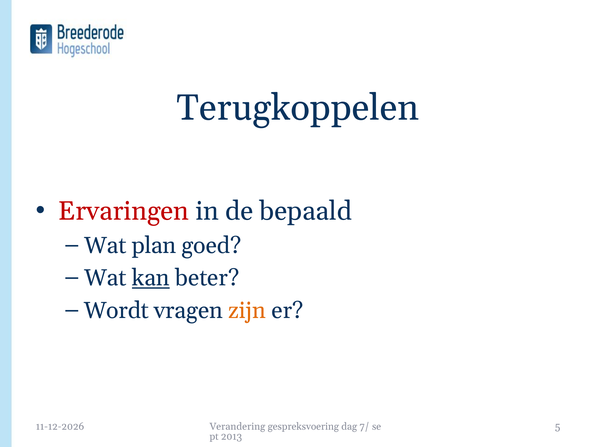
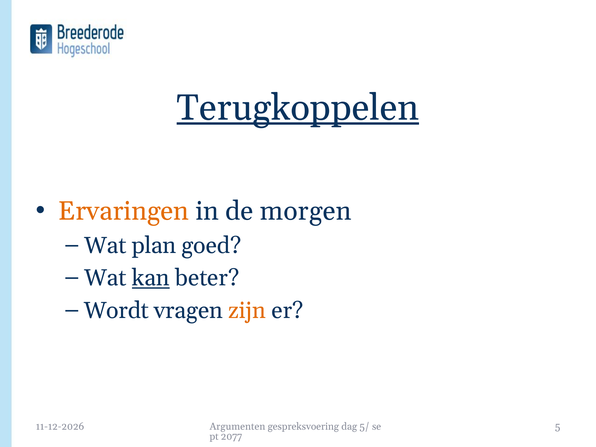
Terugkoppelen underline: none -> present (298, 108)
Ervaringen colour: red -> orange (124, 211)
bepaald: bepaald -> morgen (306, 211)
Verandering: Verandering -> Argumenten (237, 427)
7/: 7/ -> 5/ (365, 427)
2013: 2013 -> 2077 (231, 436)
